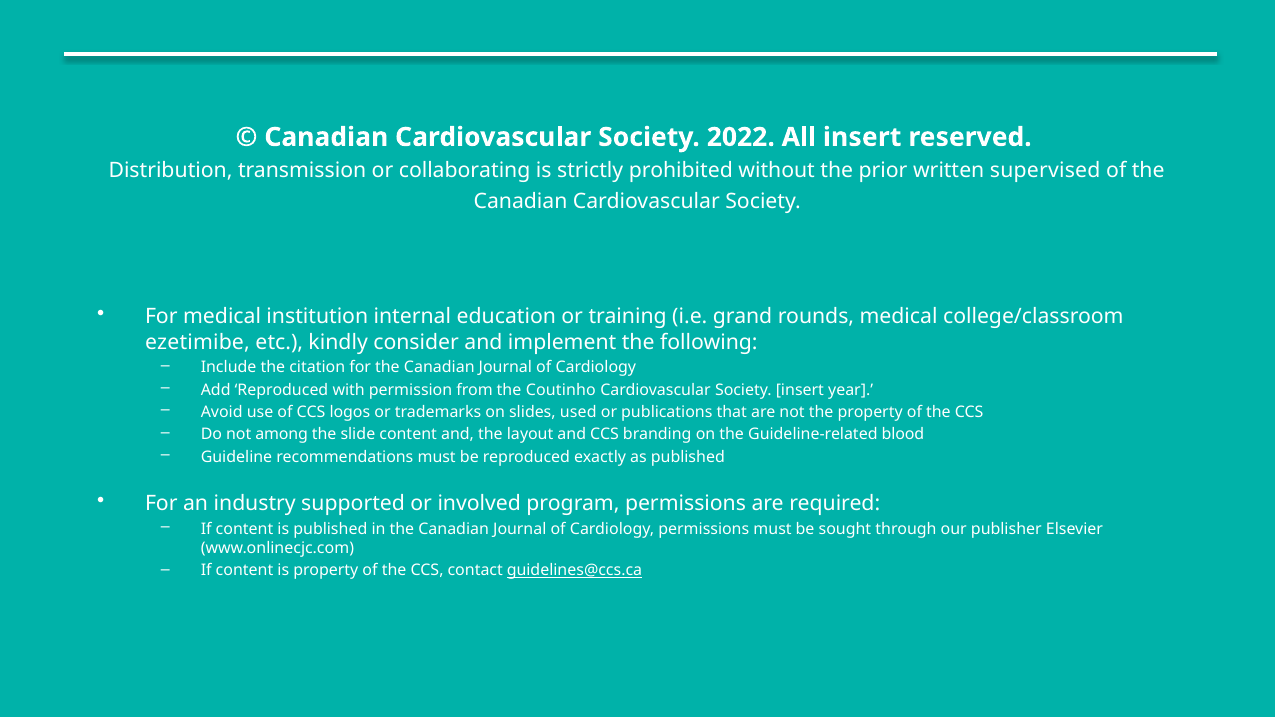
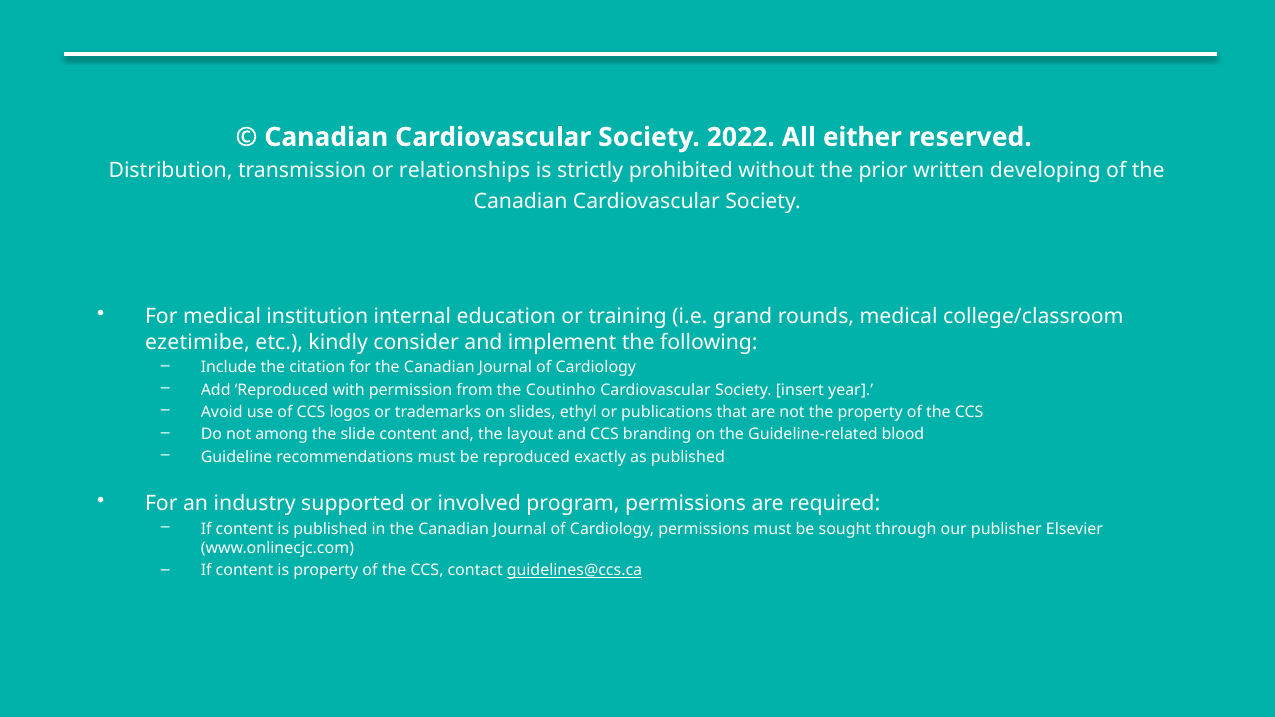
All insert: insert -> either (862, 137)
collaborating: collaborating -> relationships (465, 171)
supervised: supervised -> developing (1045, 171)
used: used -> ethyl (578, 412)
